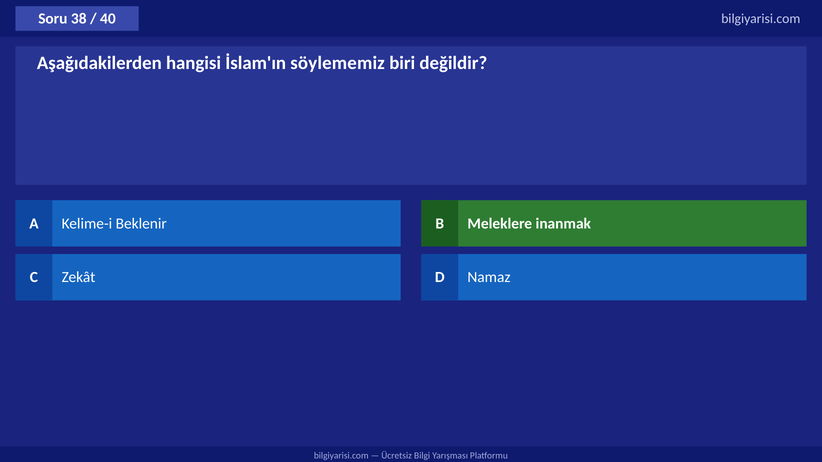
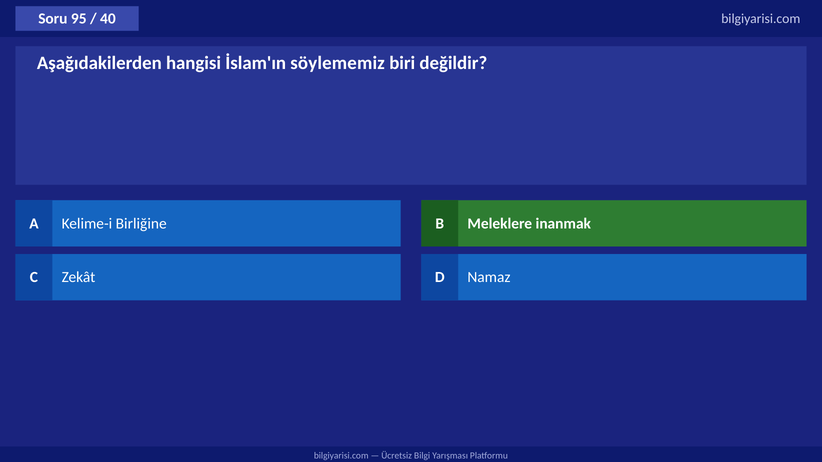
38: 38 -> 95 (79, 19)
Beklenir: Beklenir -> Birliğine (141, 224)
